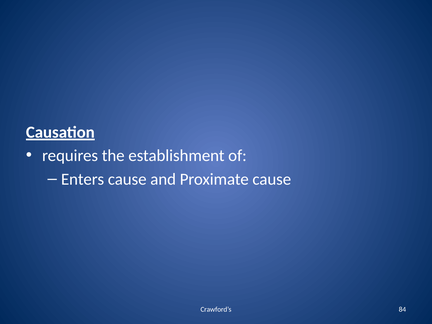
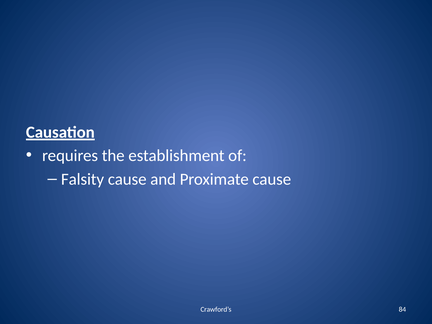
Enters: Enters -> Falsity (83, 179)
